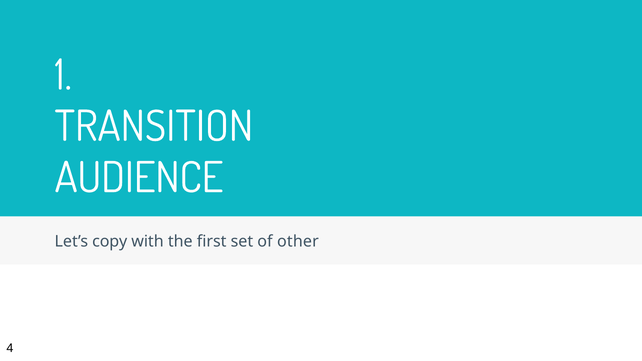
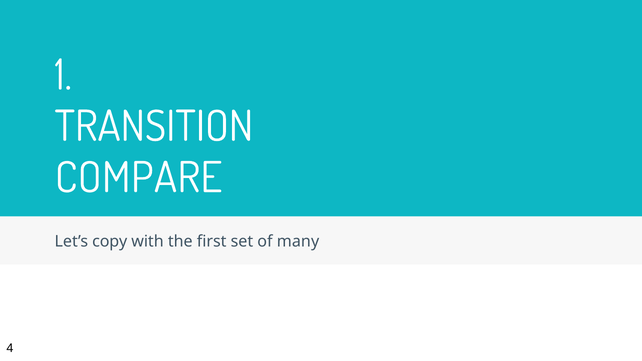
AUDIENCE: AUDIENCE -> COMPARE (139, 178)
other: other -> many (298, 242)
